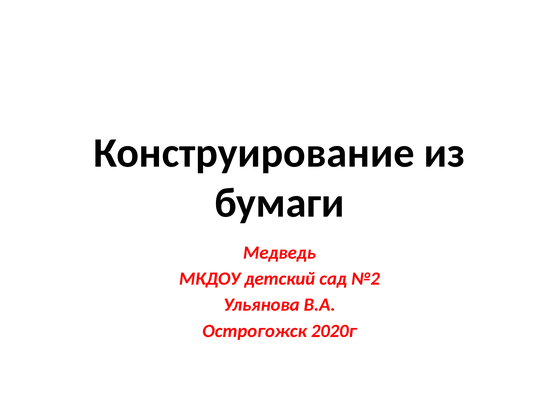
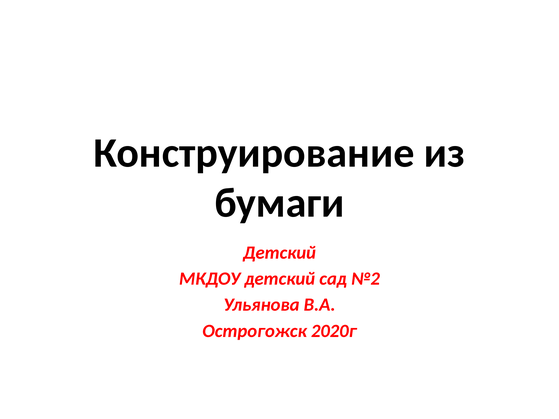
Медведь: Медведь -> Детский (280, 253)
